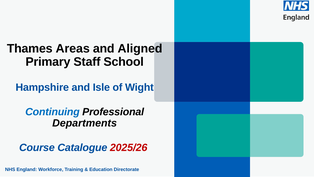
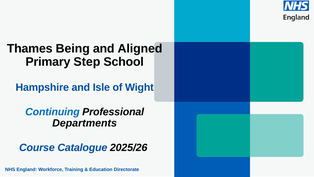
Areas: Areas -> Being (73, 48)
Staff: Staff -> Step (87, 62)
2025/26 colour: red -> black (129, 147)
